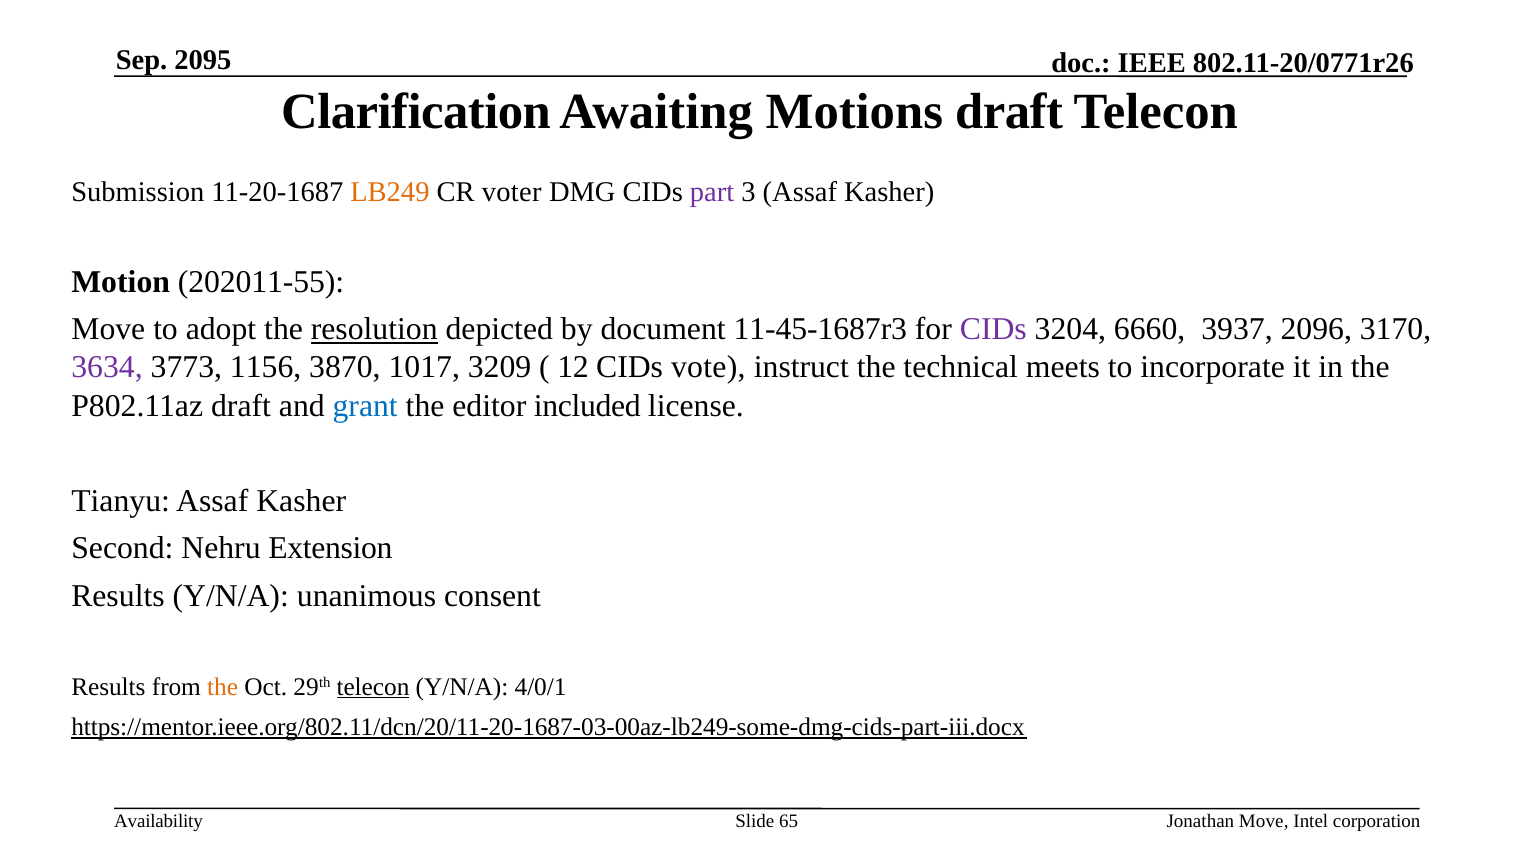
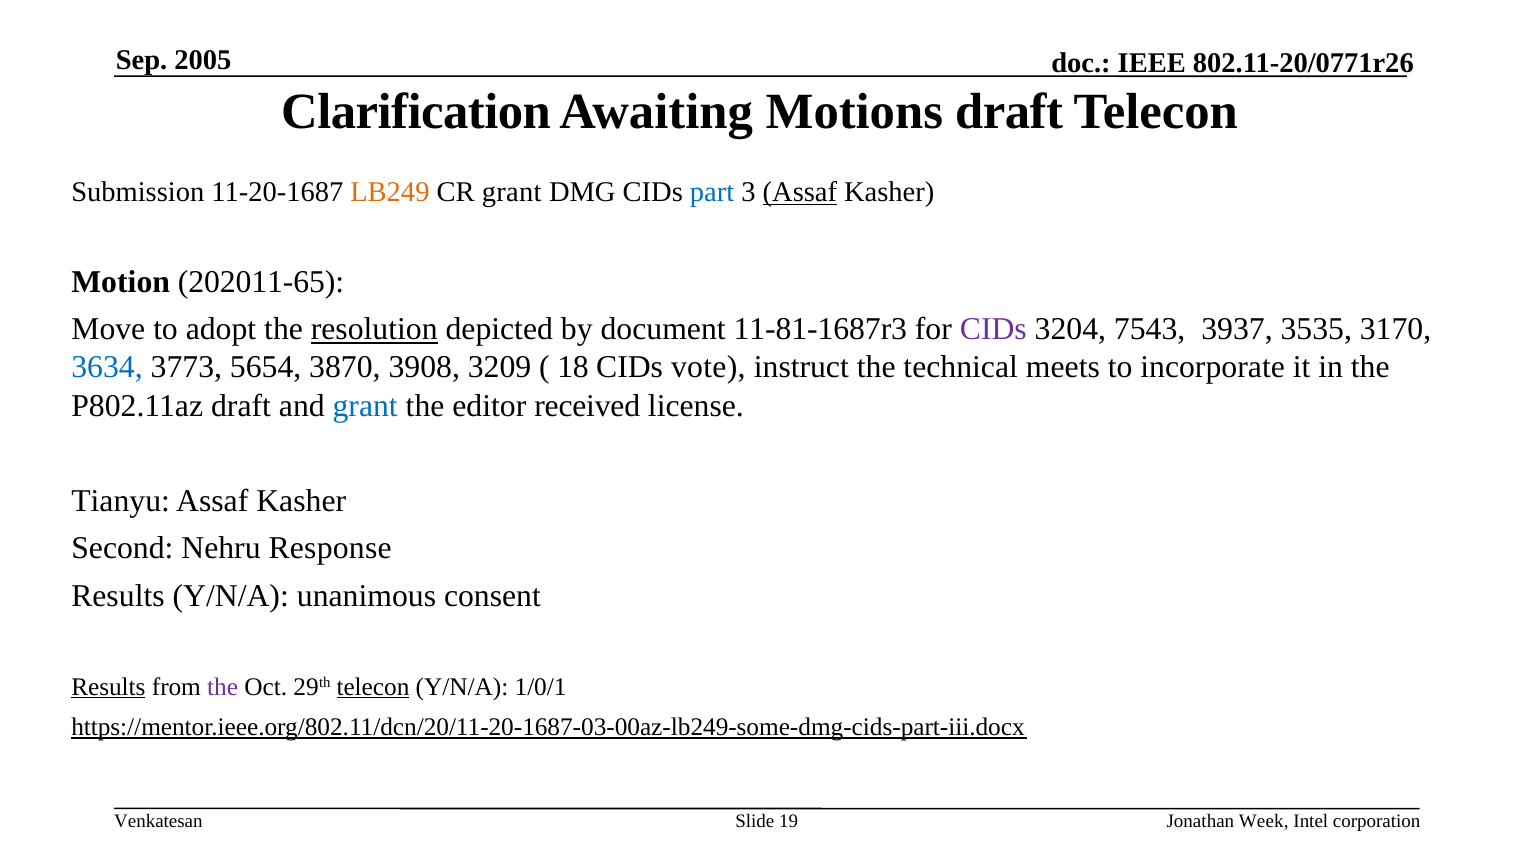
2095: 2095 -> 2005 (203, 60)
CR voter: voter -> grant (512, 192)
part colour: purple -> blue (712, 192)
Assaf underline: none -> present (800, 192)
202011-55: 202011-55 -> 202011-65 (261, 282)
11-45-1687r3: 11-45-1687r3 -> 11-81-1687r3 (820, 329)
6660: 6660 -> 7543 (1150, 329)
2096: 2096 -> 3535 (1316, 329)
3634 colour: purple -> blue (107, 367)
1156: 1156 -> 5654 (266, 367)
1017: 1017 -> 3908 (424, 367)
12: 12 -> 18 (573, 367)
included: included -> received (587, 405)
Extension: Extension -> Response (330, 548)
Results underline: none -> present (108, 686)
the colour: orange -> purple (223, 686)
4/0/1: 4/0/1 -> 1/0/1 (541, 686)
Availability: Availability -> Venkatesan (158, 820)
65: 65 -> 19 (789, 821)
Jonathan Move: Move -> Week (1264, 821)
